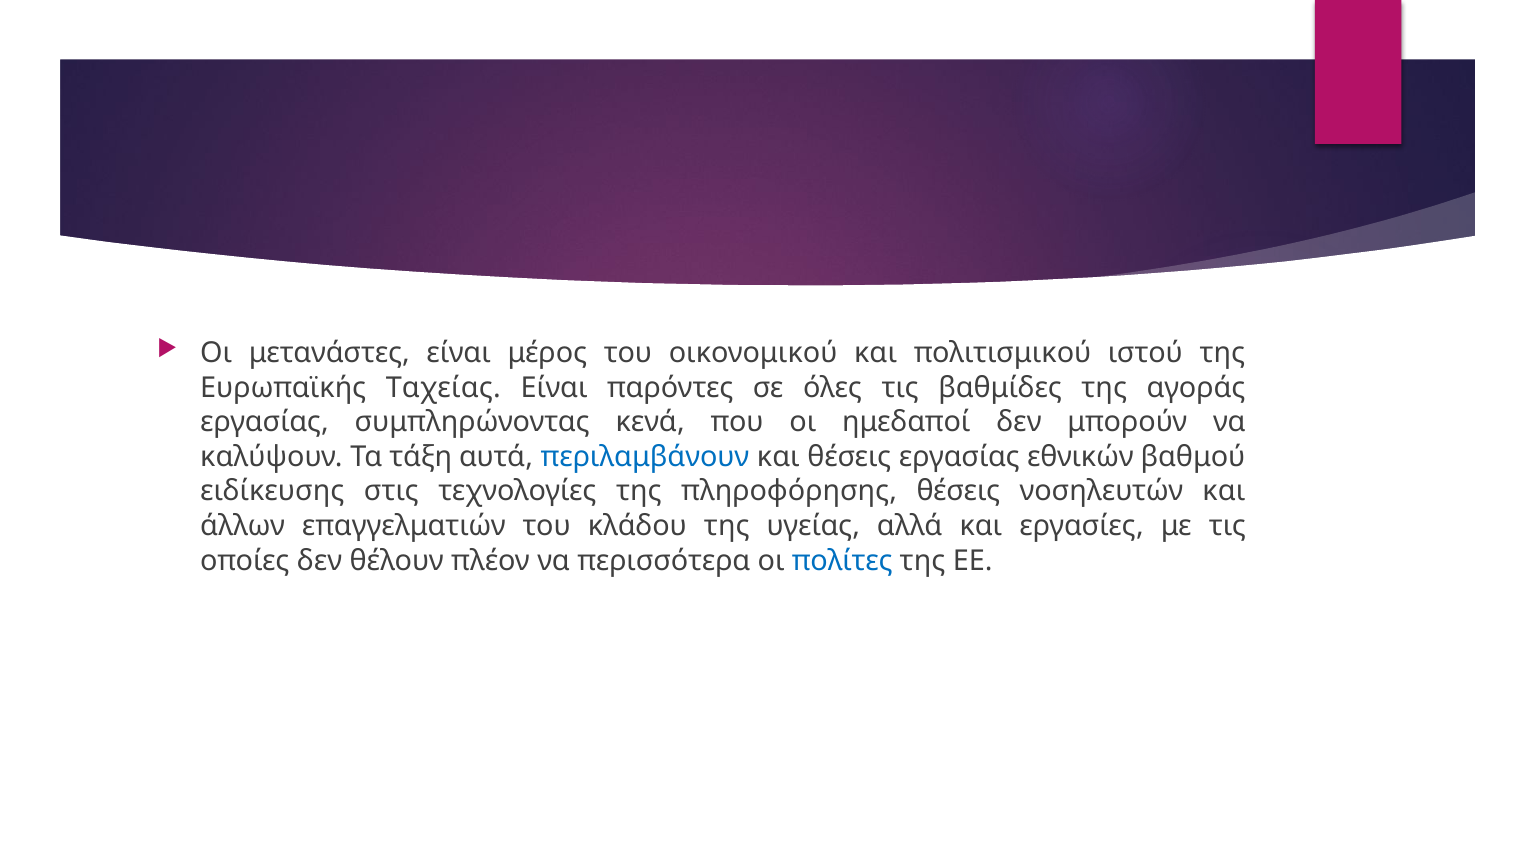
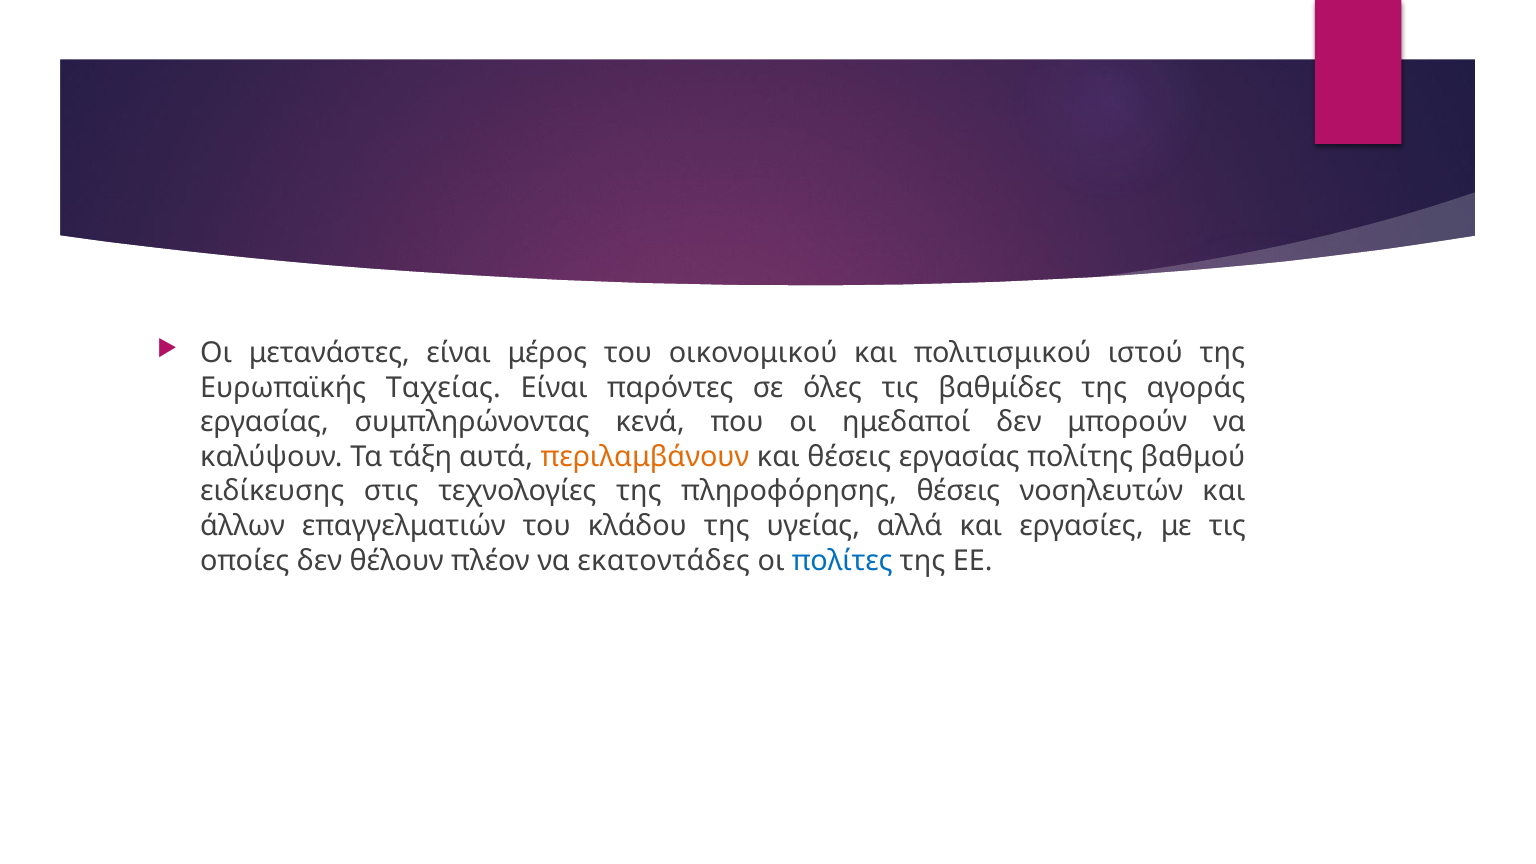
περιλαμβάνουν colour: blue -> orange (645, 457)
εθνικών: εθνικών -> πολίτης (1080, 457)
περισσότερα: περισσότερα -> εκατοντάδες (664, 561)
